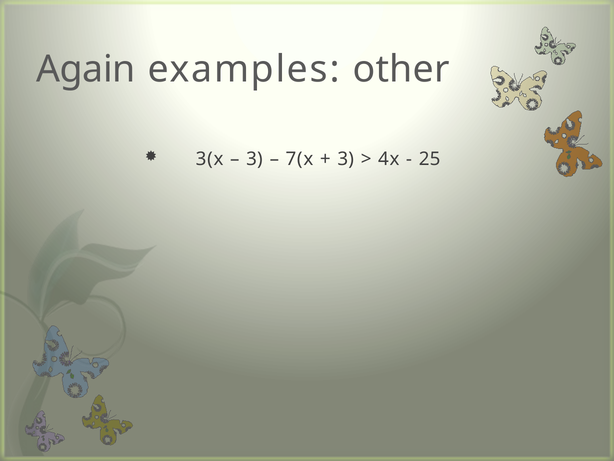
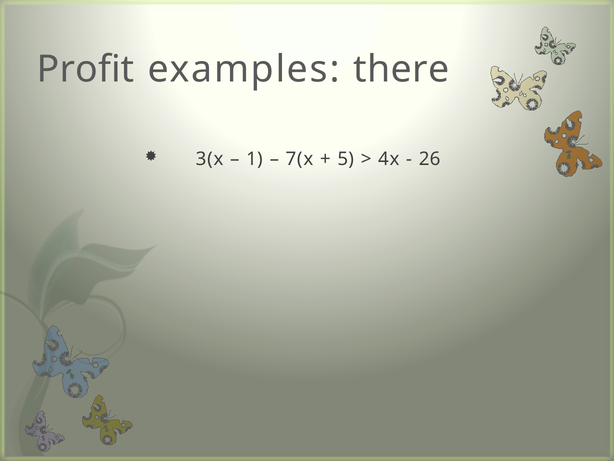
Again: Again -> Profit (86, 69)
other: other -> there (401, 69)
3: 3 -> 1 (254, 159)
3: 3 -> 5 (346, 159)
25: 25 -> 26 (430, 159)
